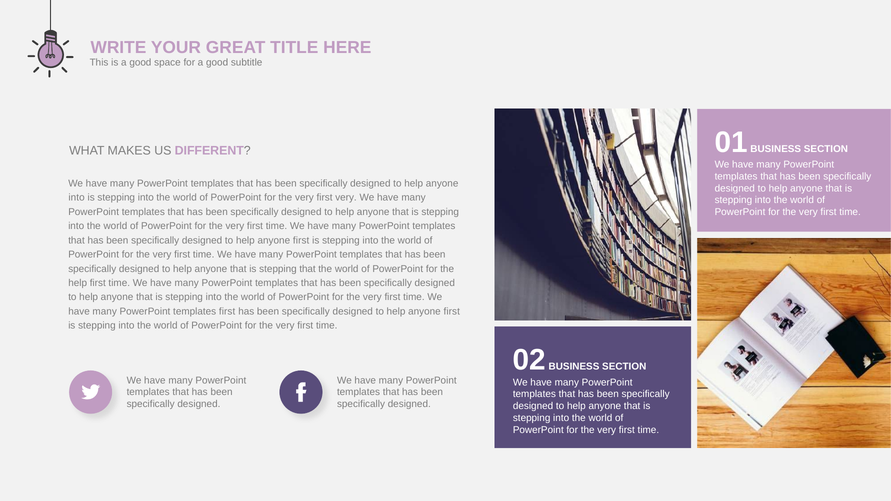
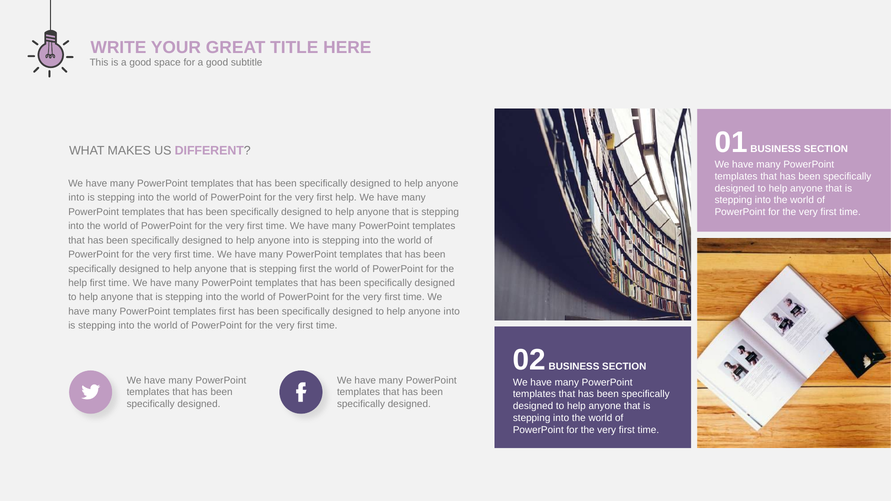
first very: very -> help (346, 198)
first: first -> into (301, 240)
stepping that: that -> first (307, 269)
first: first -> into (452, 311)
